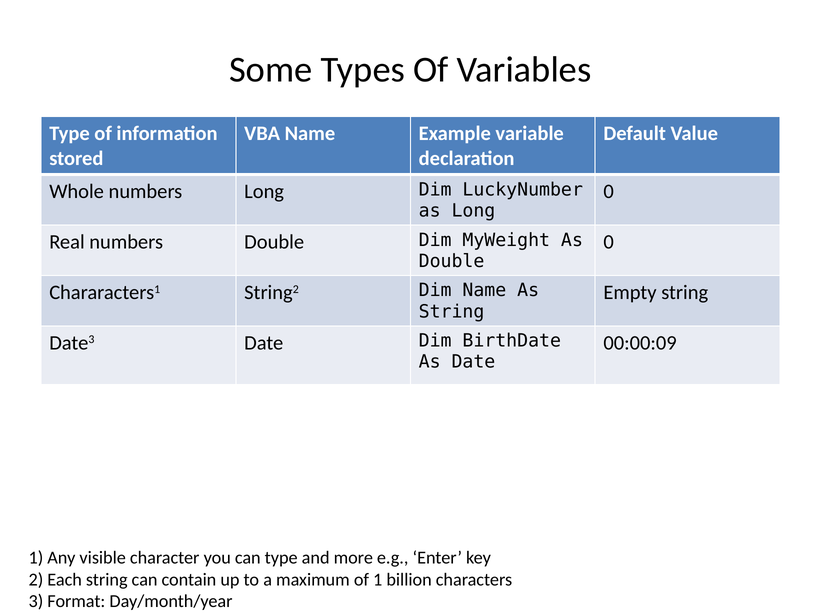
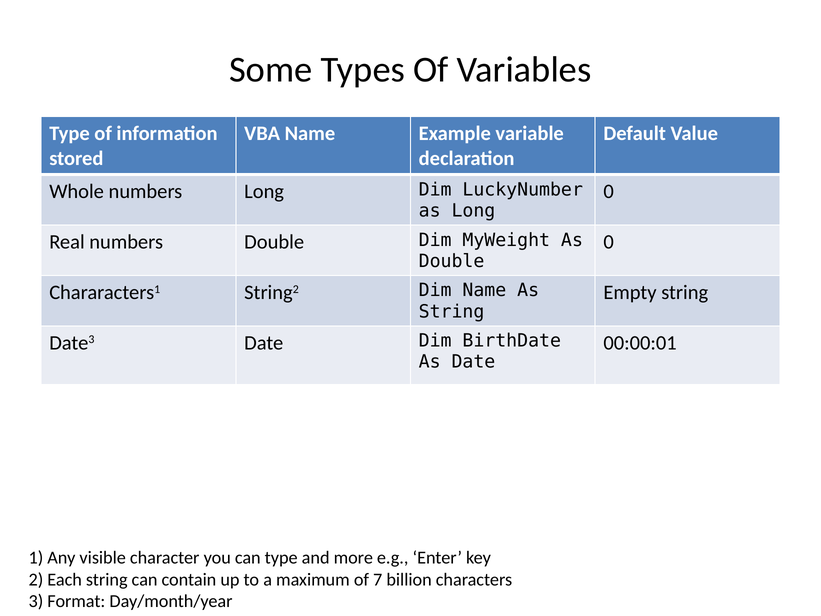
00:00:09: 00:00:09 -> 00:00:01 (640, 343)
of 1: 1 -> 7 (378, 579)
